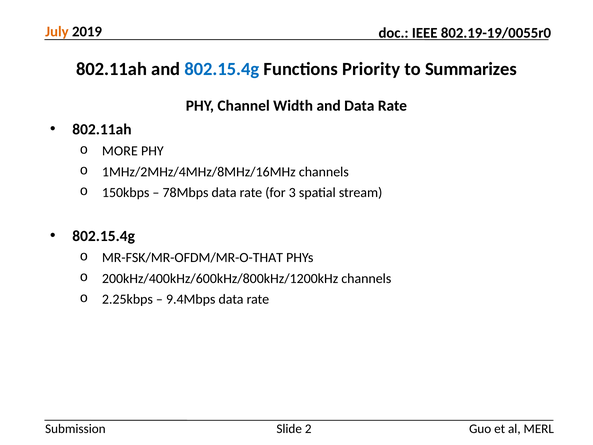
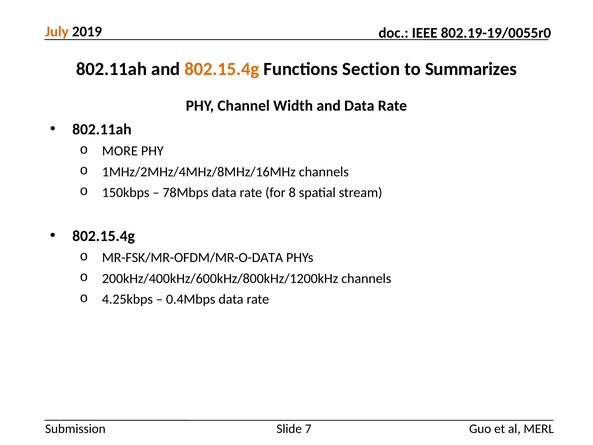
802.15.4g colour: blue -> orange (222, 69)
Priority: Priority -> Section (371, 69)
3: 3 -> 8 (292, 192)
MR-FSK/MR-OFDM/MR-O-THAT: MR-FSK/MR-OFDM/MR-O-THAT -> MR-FSK/MR-OFDM/MR-O-DATA (193, 258)
2.25kbps: 2.25kbps -> 4.25kbps (127, 299)
9.4Mbps: 9.4Mbps -> 0.4Mbps (191, 299)
2: 2 -> 7 (308, 429)
